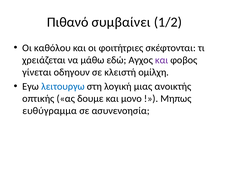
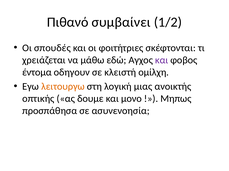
καθόλου: καθόλου -> σπουδές (52, 48)
γίνεται: γίνεται -> έντομα (37, 72)
λειτουργω colour: blue -> orange (63, 87)
ευθύγραμμα: ευθύγραμμα -> προσπάθησα (50, 111)
